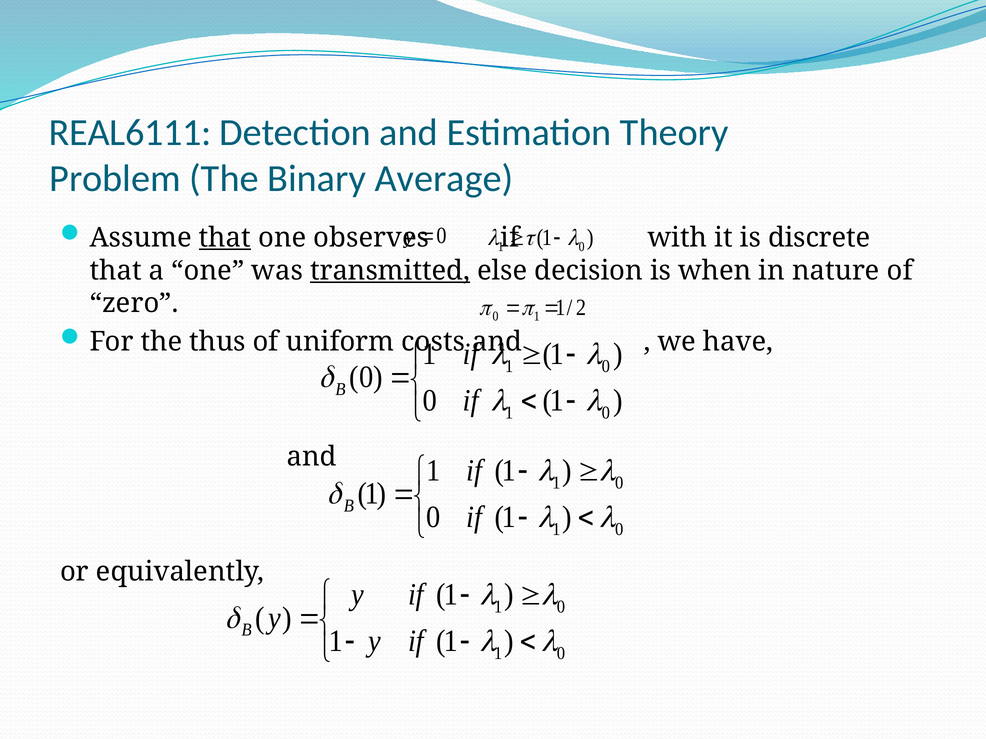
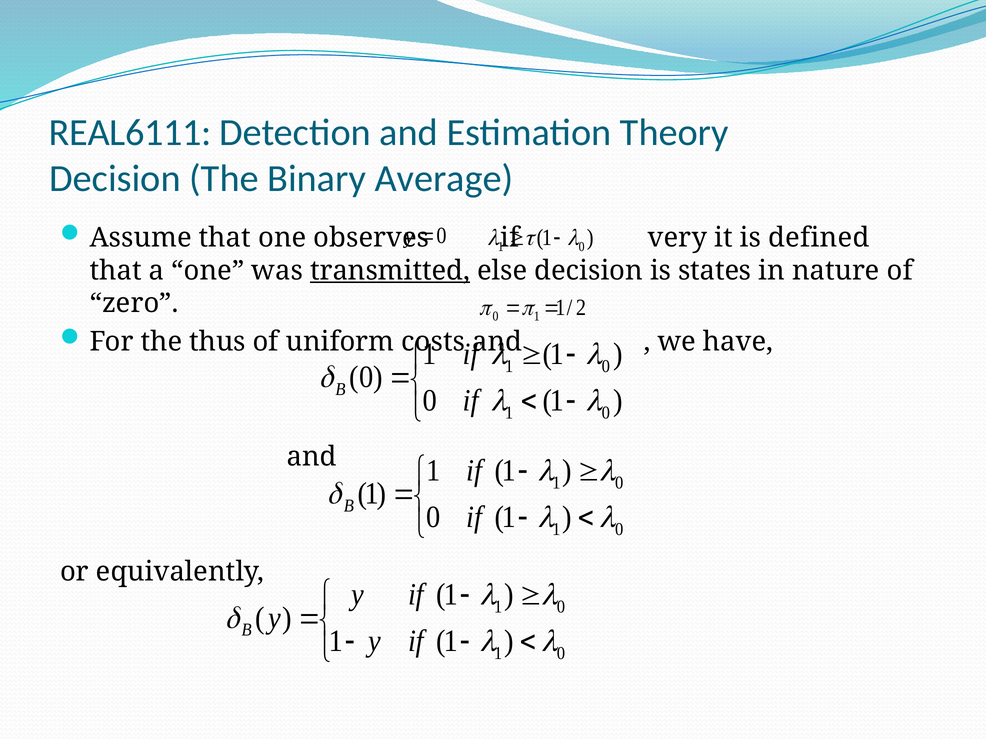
Problem: Problem -> Decision (115, 179)
that underline: present -> none (225, 238)
with: with -> very (677, 238)
discrete: discrete -> defined (819, 238)
when: when -> states (715, 271)
